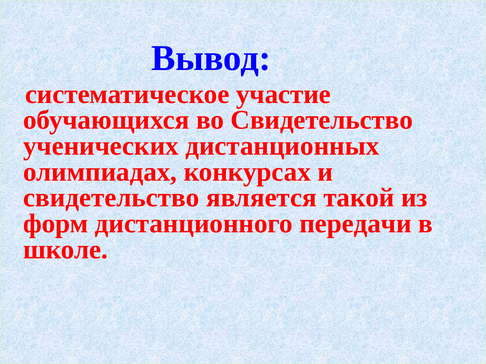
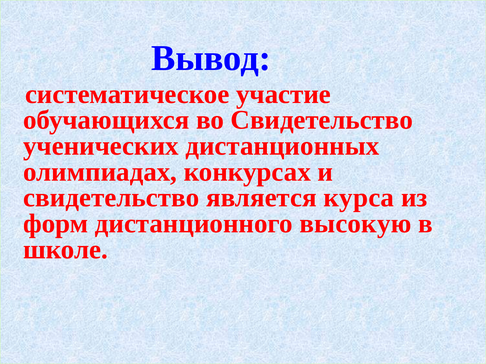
такой: такой -> курса (359, 198)
передачи: передачи -> высокую (355, 224)
